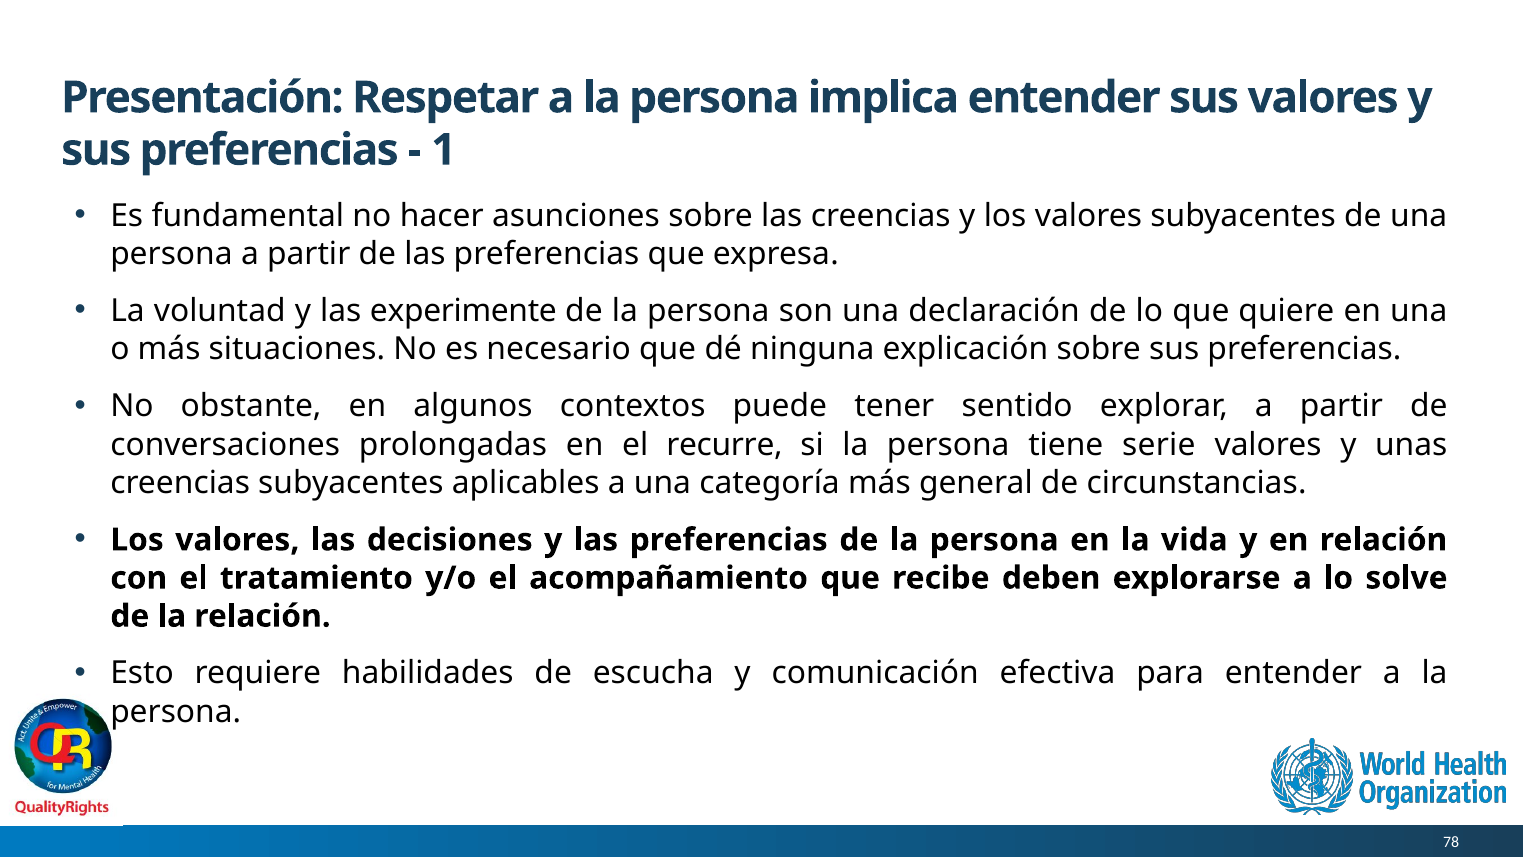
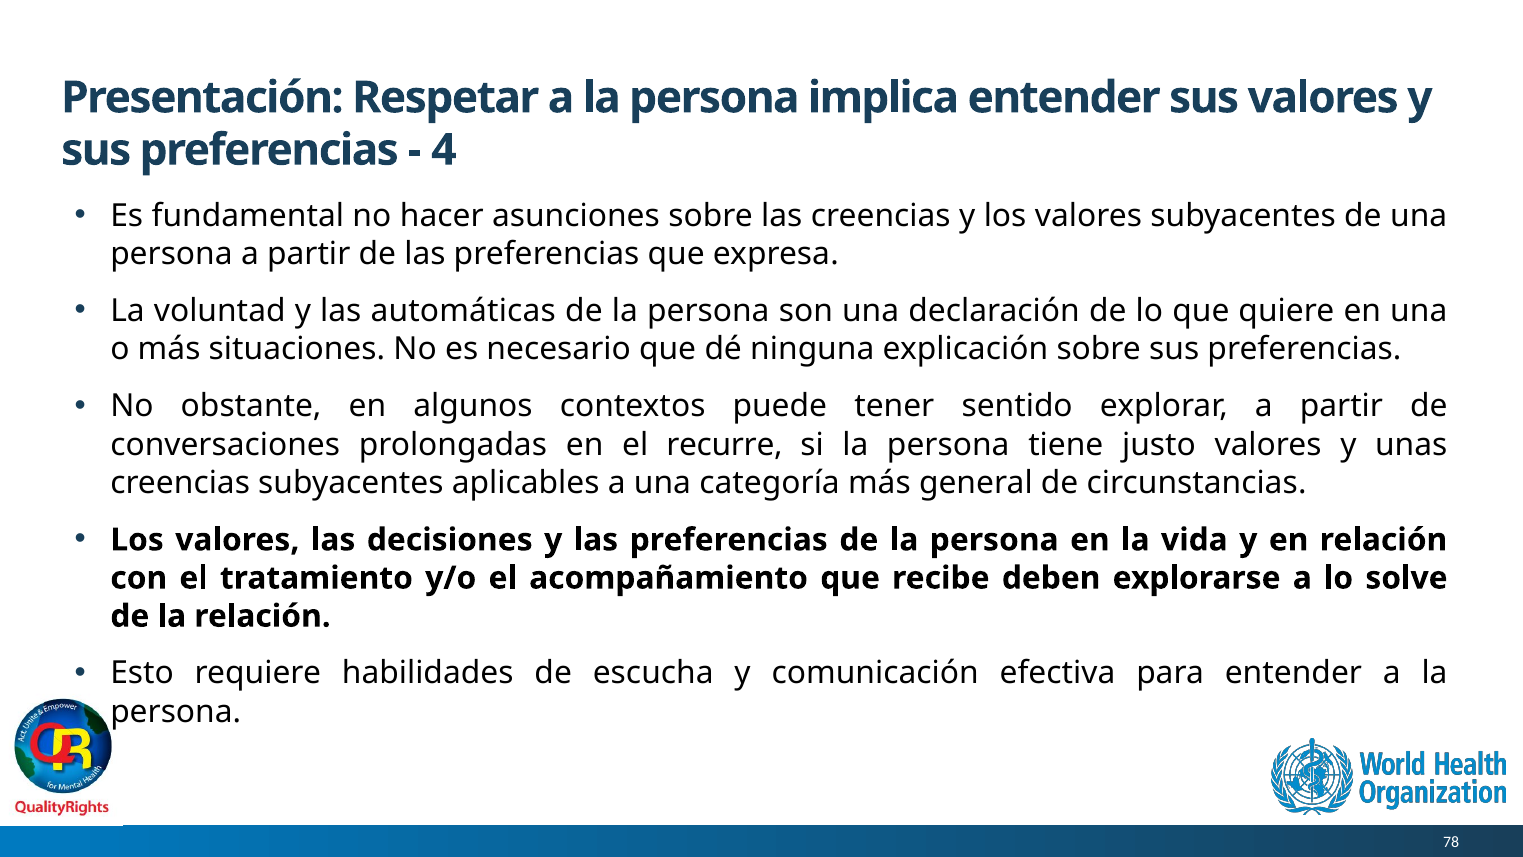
1: 1 -> 4 (444, 150)
experimente: experimente -> automáticas (463, 311)
serie: serie -> justo (1159, 444)
